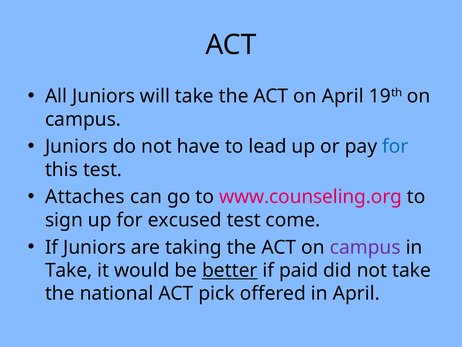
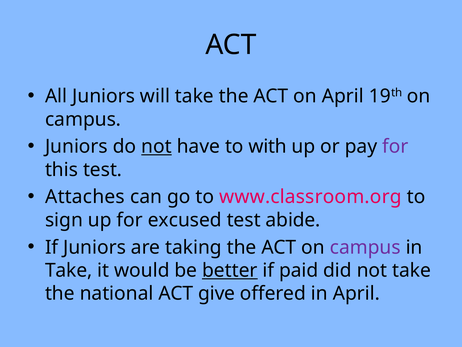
not underline: none -> present (156, 146)
lead: lead -> with (268, 146)
for colour: blue -> purple (395, 146)
www.counseling.org: www.counseling.org -> www.classroom.org (310, 197)
come: come -> abide (293, 220)
pick: pick -> give (217, 293)
